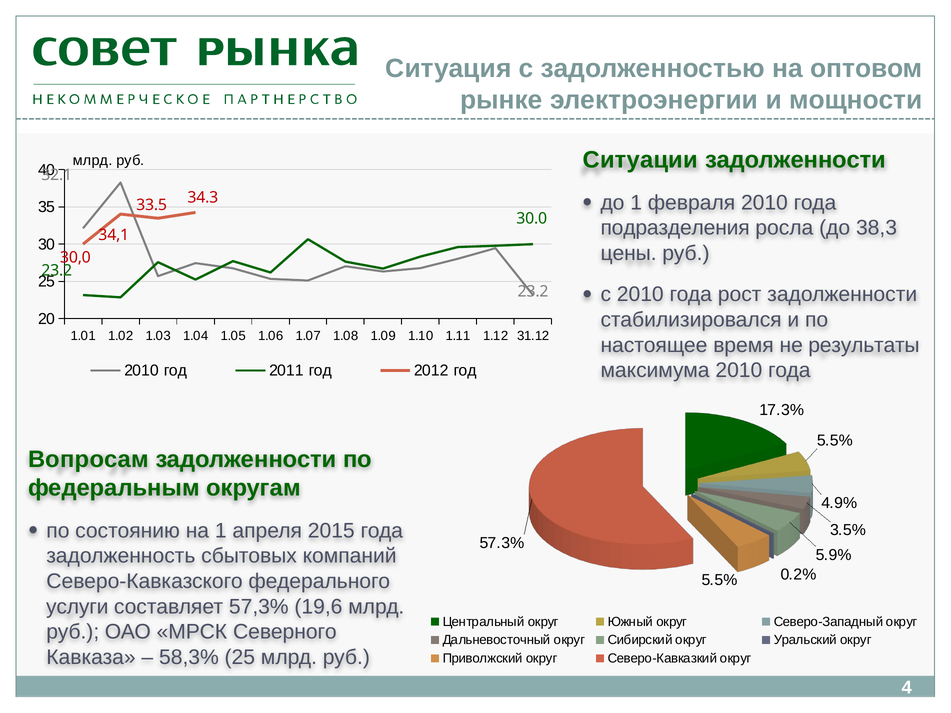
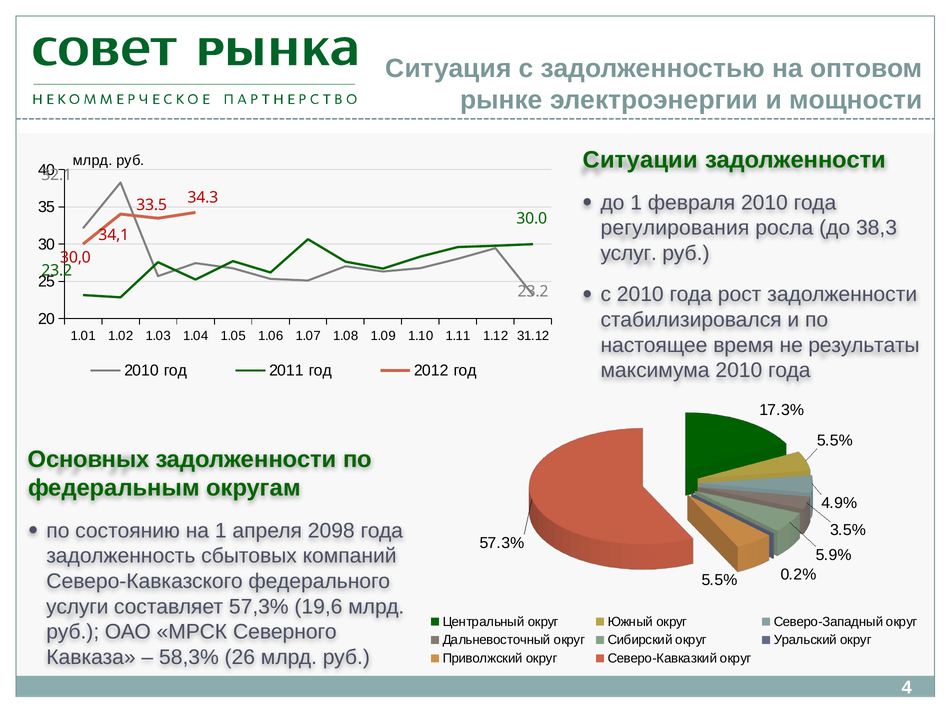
подразделения: подразделения -> регулирования (675, 228)
цены: цены -> услуг (629, 253)
Вопросам: Вопросам -> Основных (89, 460)
2015: 2015 -> 2098 (331, 531)
58,3% 25: 25 -> 26 (240, 657)
